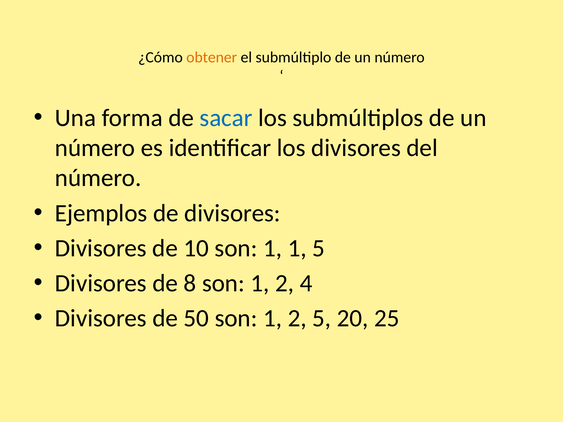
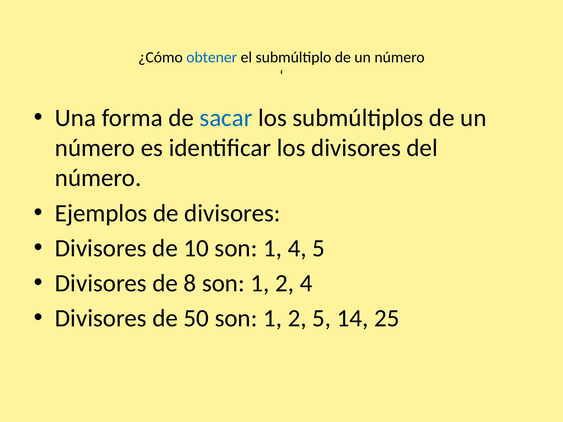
obtener colour: orange -> blue (212, 57)
1 1: 1 -> 4 (297, 248)
20: 20 -> 14 (353, 318)
